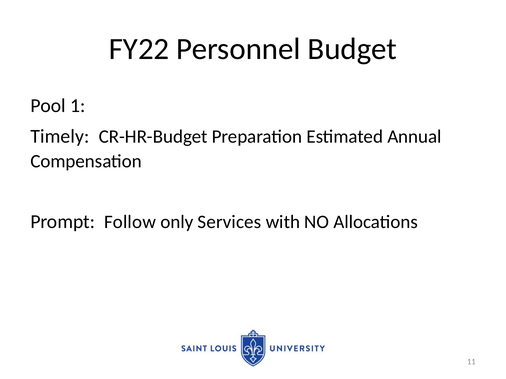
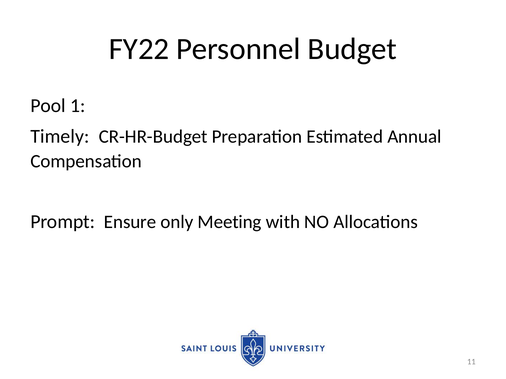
Follow: Follow -> Ensure (130, 222)
Services: Services -> Meeting (230, 222)
